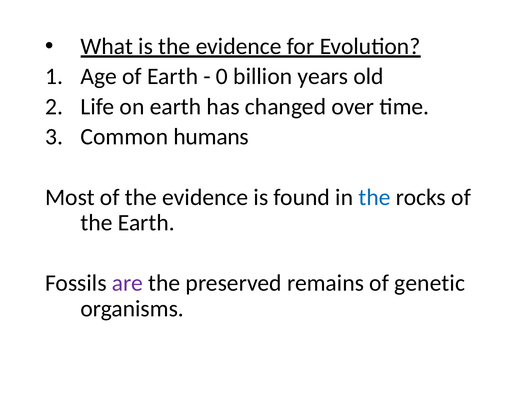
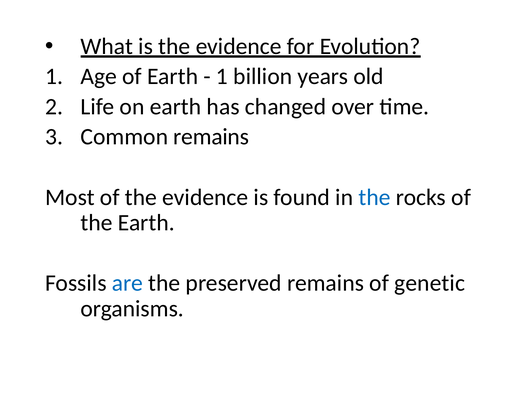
0: 0 -> 1 (222, 76)
Common humans: humans -> remains (211, 137)
are colour: purple -> blue (127, 283)
